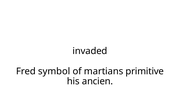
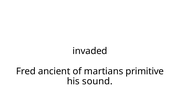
symbol: symbol -> ancient (54, 71)
ancien: ancien -> sound (97, 82)
